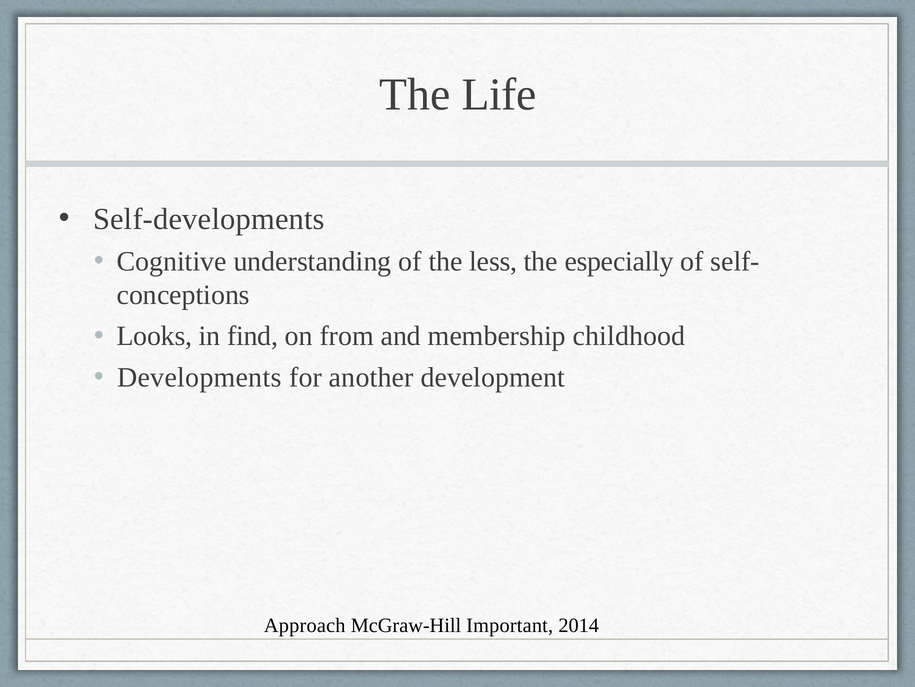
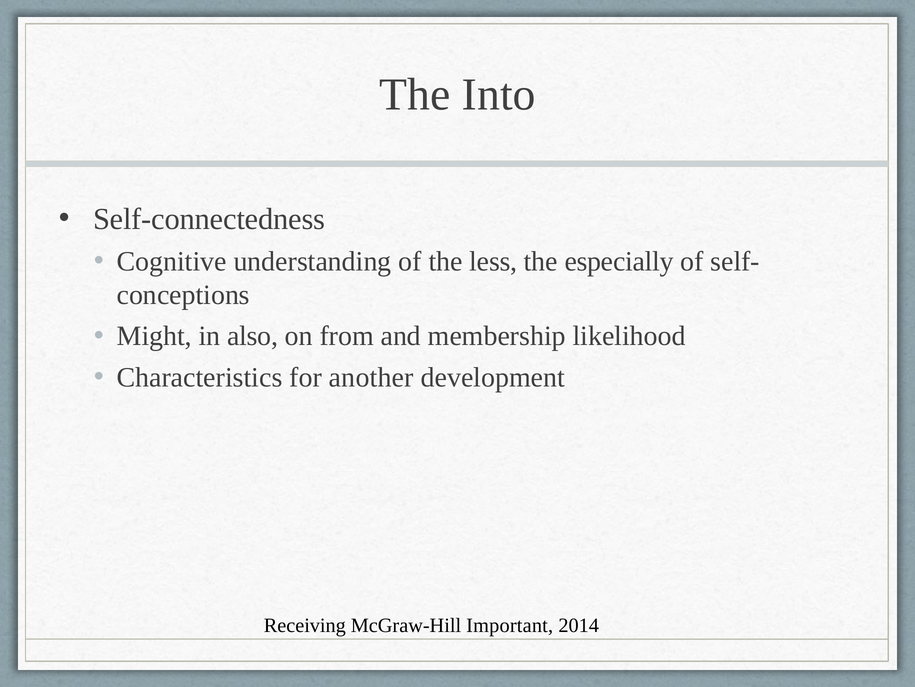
Life: Life -> Into (499, 95)
Self-developments: Self-developments -> Self-connectedness (209, 219)
Looks: Looks -> Might (154, 336)
find: find -> also (253, 336)
childhood: childhood -> likelihood (629, 336)
Developments: Developments -> Characteristics (200, 377)
Approach: Approach -> Receiving (305, 625)
